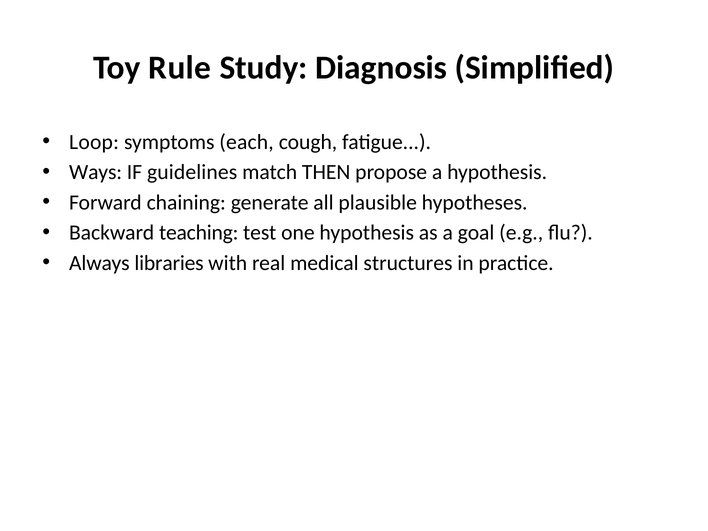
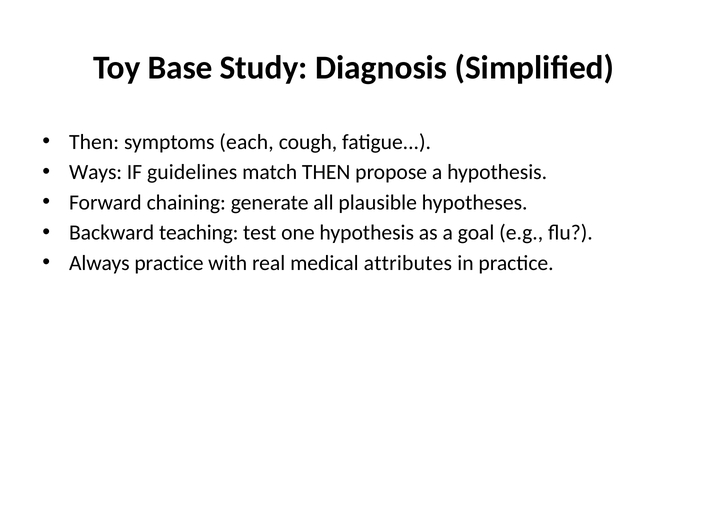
Rule: Rule -> Base (180, 68)
Loop: Loop -> Then (94, 142)
Always libraries: libraries -> practice (169, 263)
structures: structures -> attributes (408, 263)
